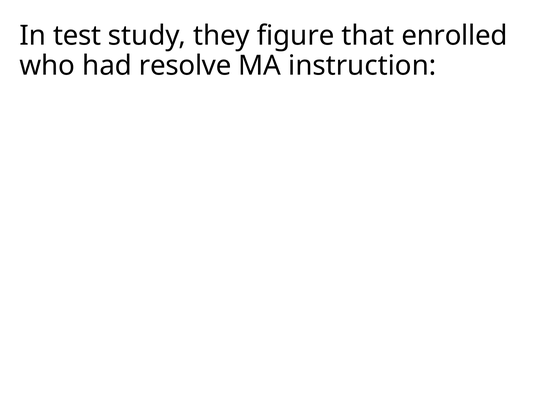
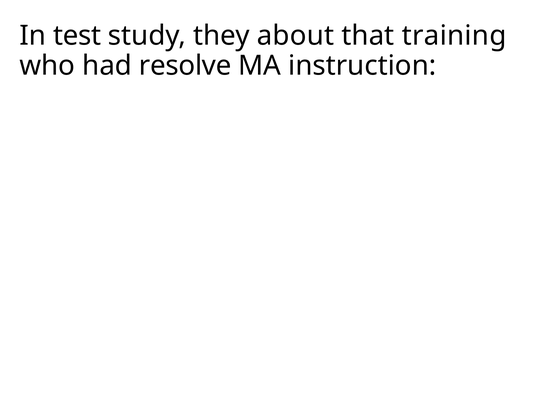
figure: figure -> about (295, 36)
enrolled: enrolled -> training (454, 36)
